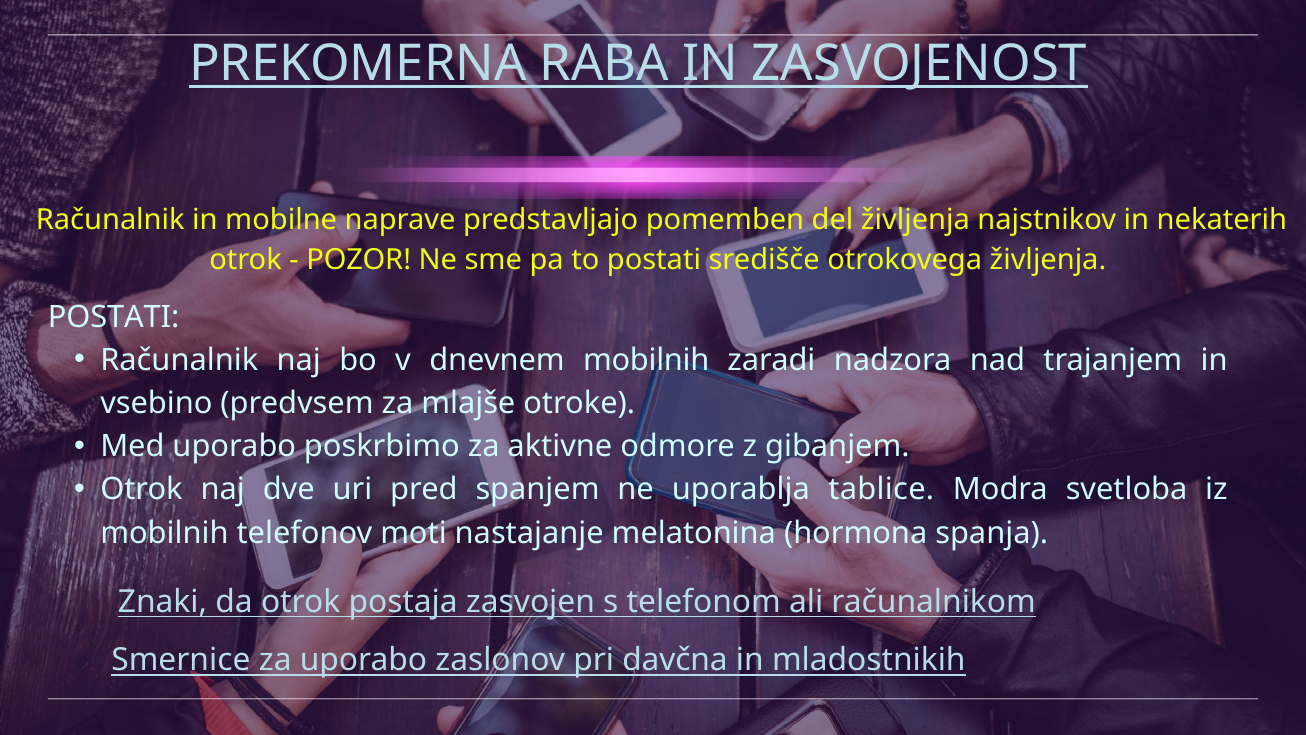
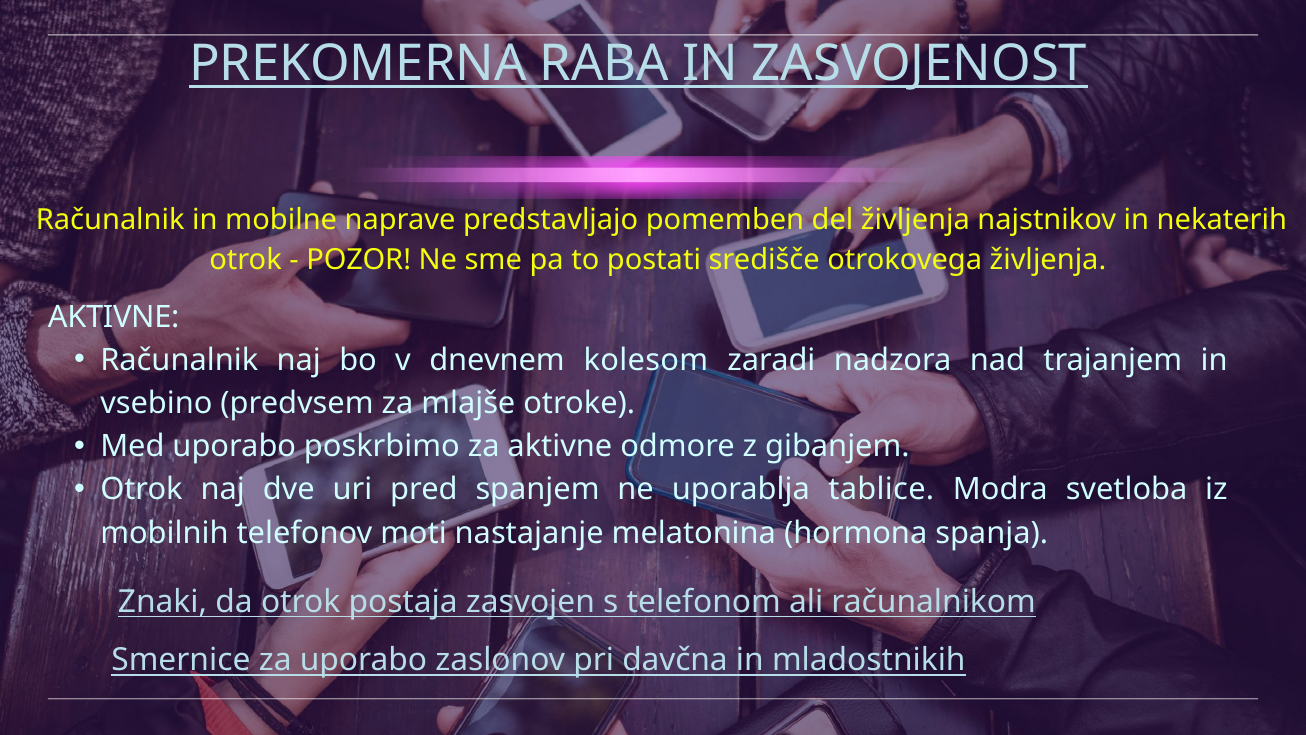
POSTATI: POSTATI -> AKTIVNE (114, 317)
dnevnem mobilnih: mobilnih -> kolesom (646, 360)
